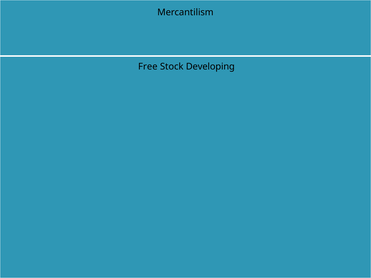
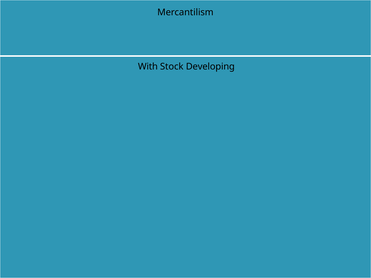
Free: Free -> With (148, 67)
